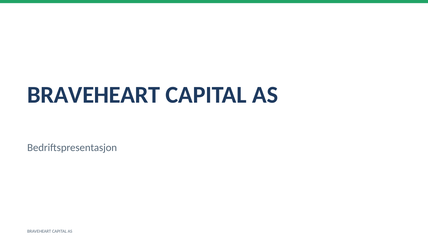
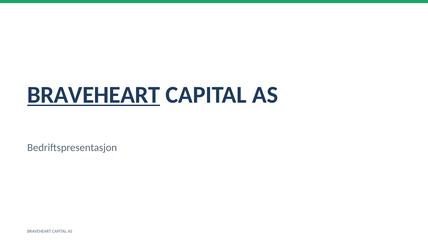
BRAVEHEART underline: none -> present (94, 95)
